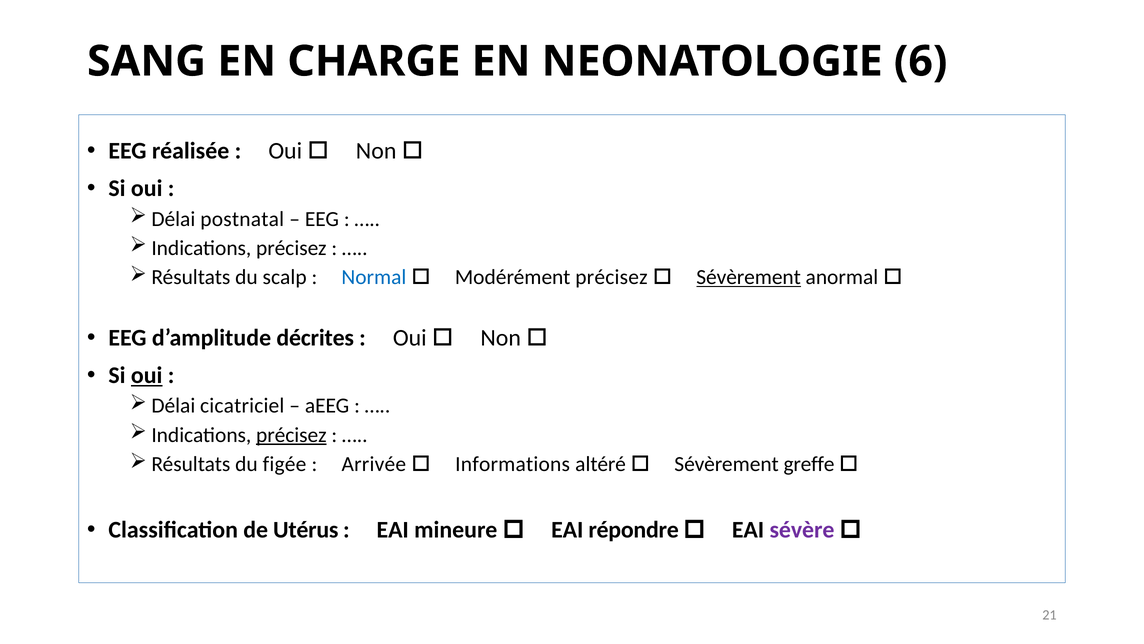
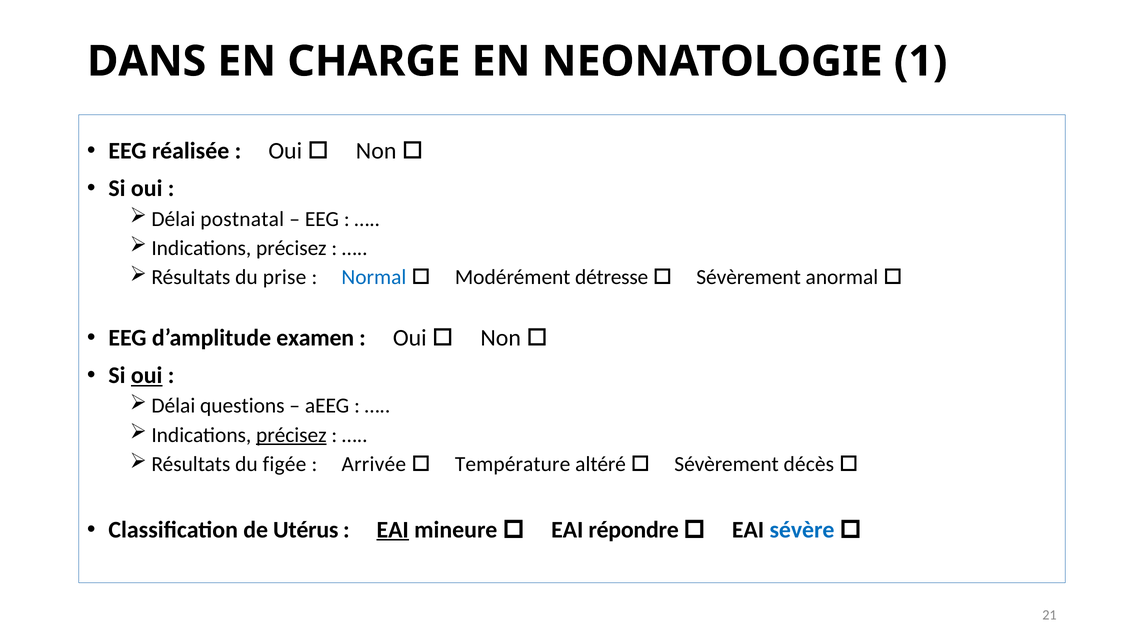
SANG: SANG -> DANS (147, 61)
6: 6 -> 1 (921, 61)
scalp: scalp -> prise (285, 277)
Modérément précisez: précisez -> détresse (612, 277)
Sévèrement underline: present -> none (749, 277)
décrites: décrites -> examen (315, 337)
cicatriciel: cicatriciel -> questions (242, 406)
Informations: Informations -> Température (513, 464)
greffe: greffe -> décès (809, 464)
EAI underline: none -> present (393, 529)
sévère colour: purple -> blue (802, 529)
